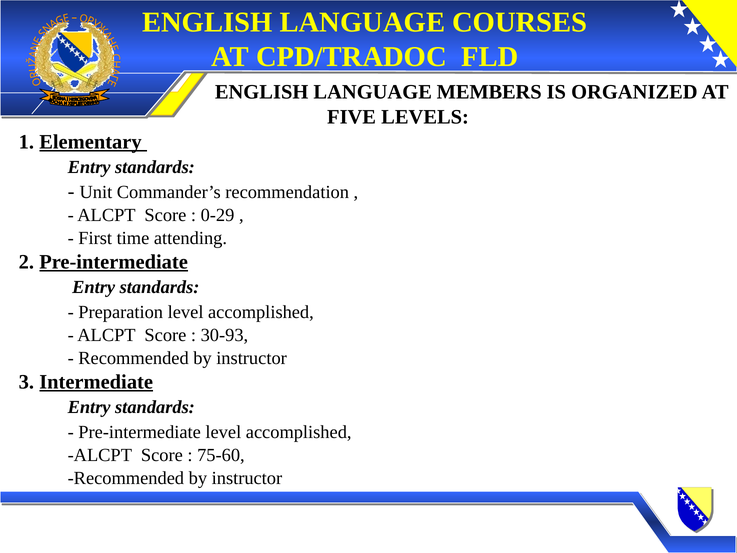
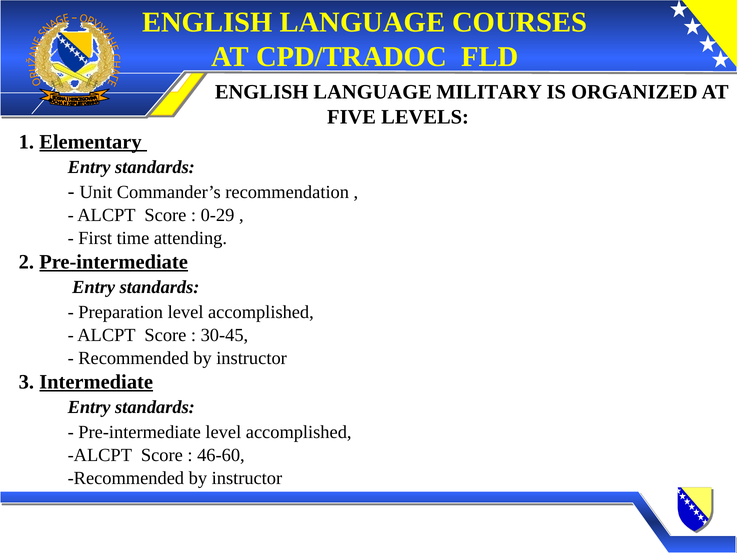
MEMBERS: MEMBERS -> MILITARY (489, 92)
30-93: 30-93 -> 30-45 (224, 335)
75-60: 75-60 -> 46-60 (221, 455)
